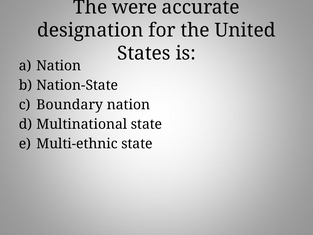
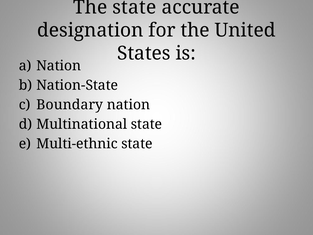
The were: were -> state (134, 7)
